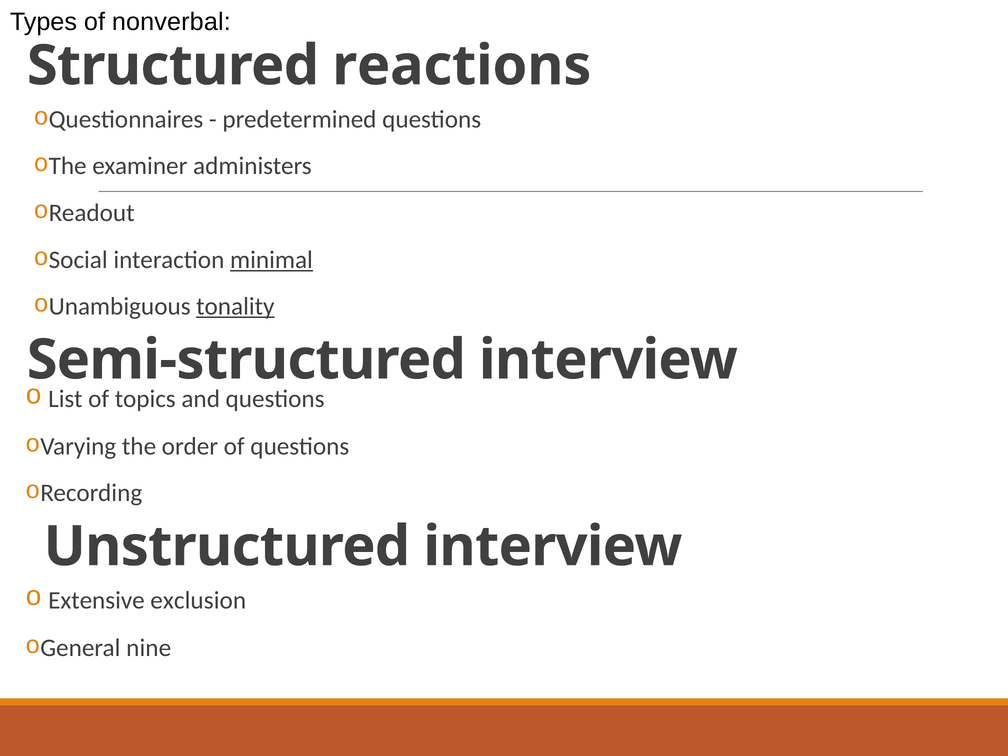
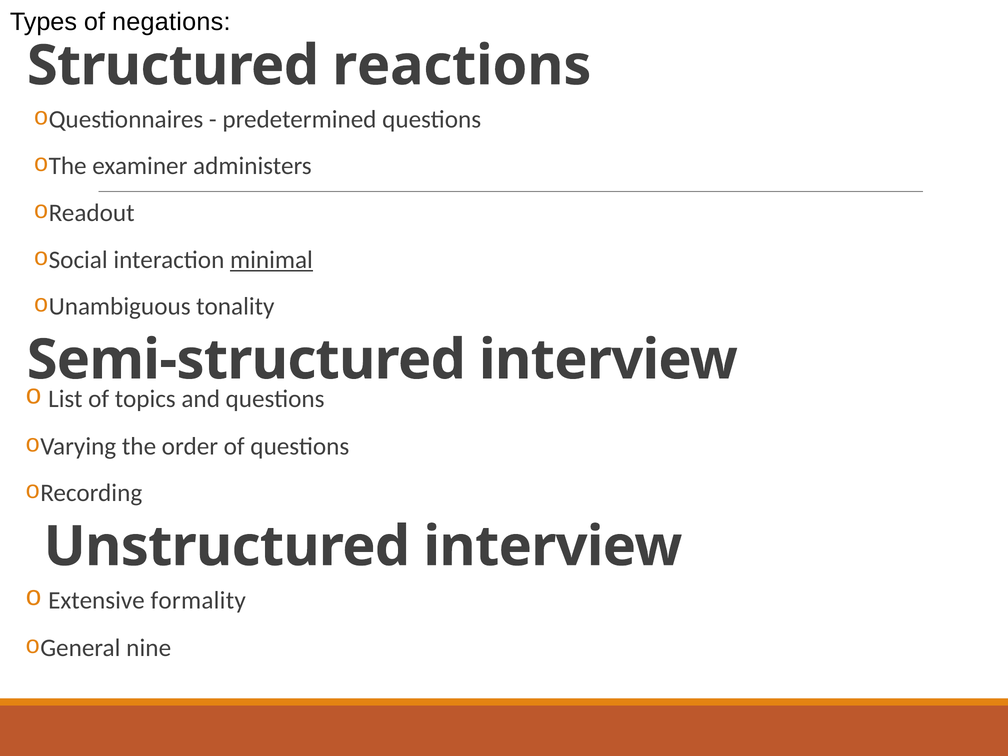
nonverbal: nonverbal -> negations (171, 22)
tonality underline: present -> none (235, 307)
exclusion: exclusion -> formality (198, 600)
